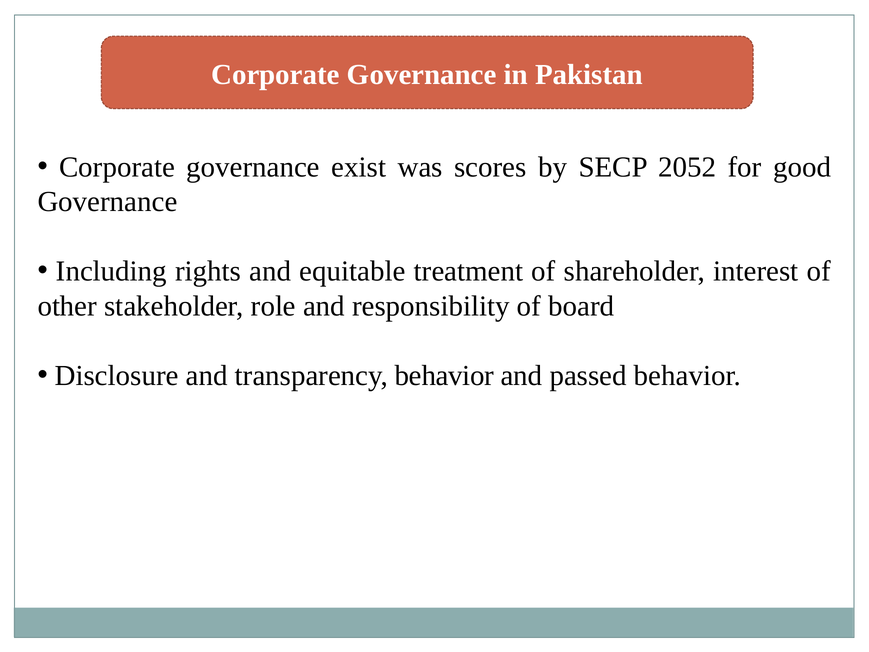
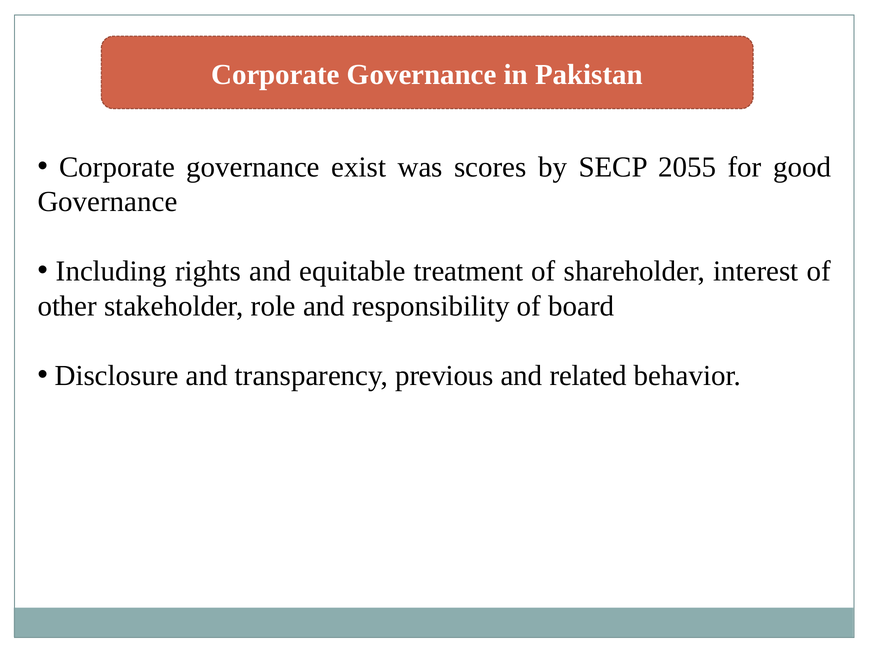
2052: 2052 -> 2055 (687, 167)
transparency behavior: behavior -> previous (444, 376)
passed: passed -> related (588, 376)
